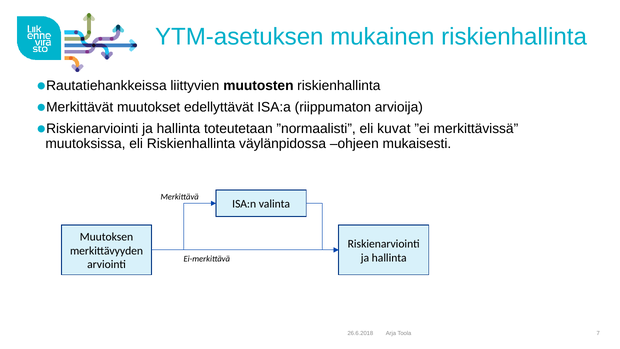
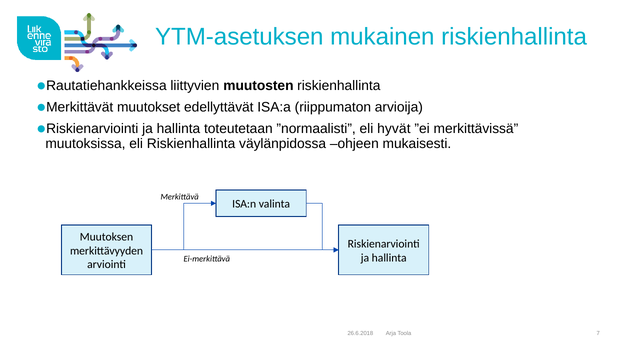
kuvat: kuvat -> hyvät (394, 129)
